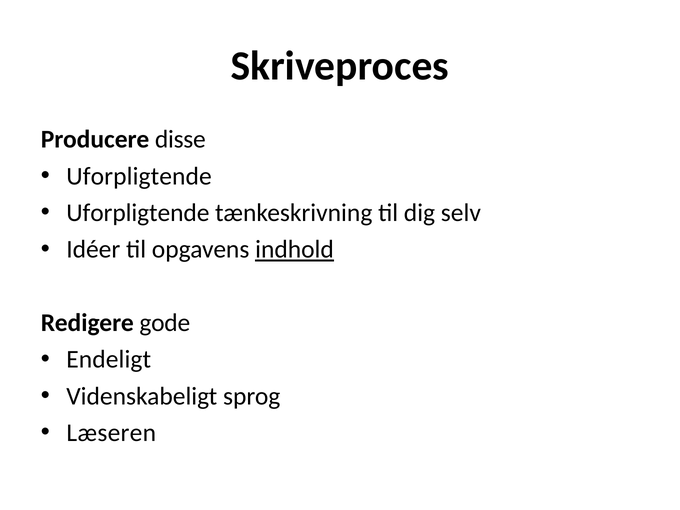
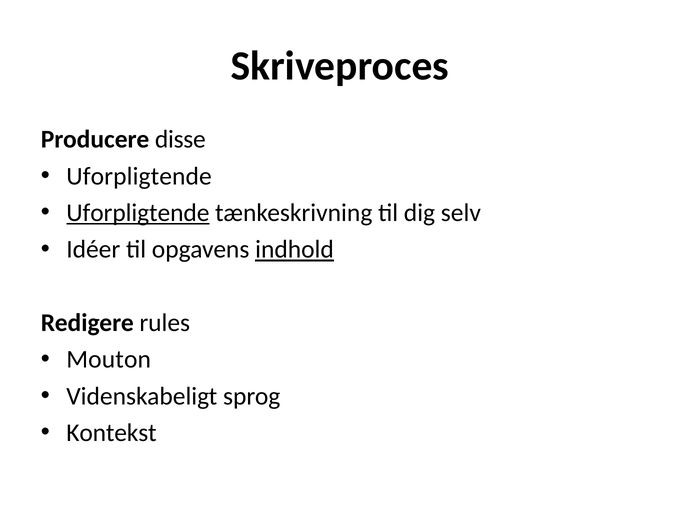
Uforpligtende underline: none -> present (138, 213)
gode: gode -> rules (165, 323)
Endeligt: Endeligt -> Mouton (109, 360)
Læseren: Læseren -> Kontekst (111, 433)
